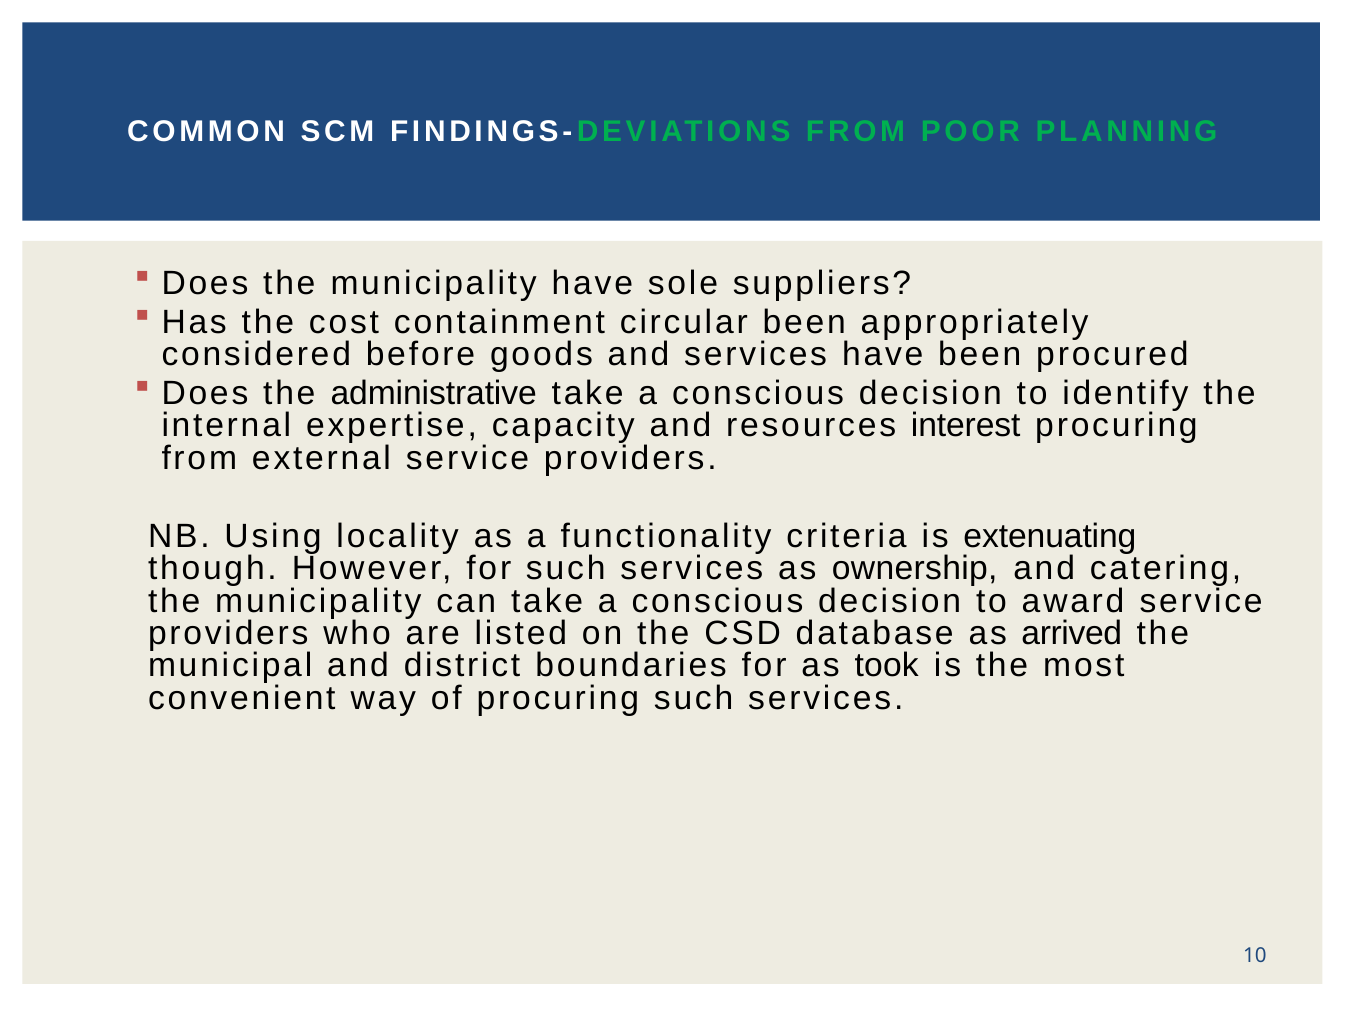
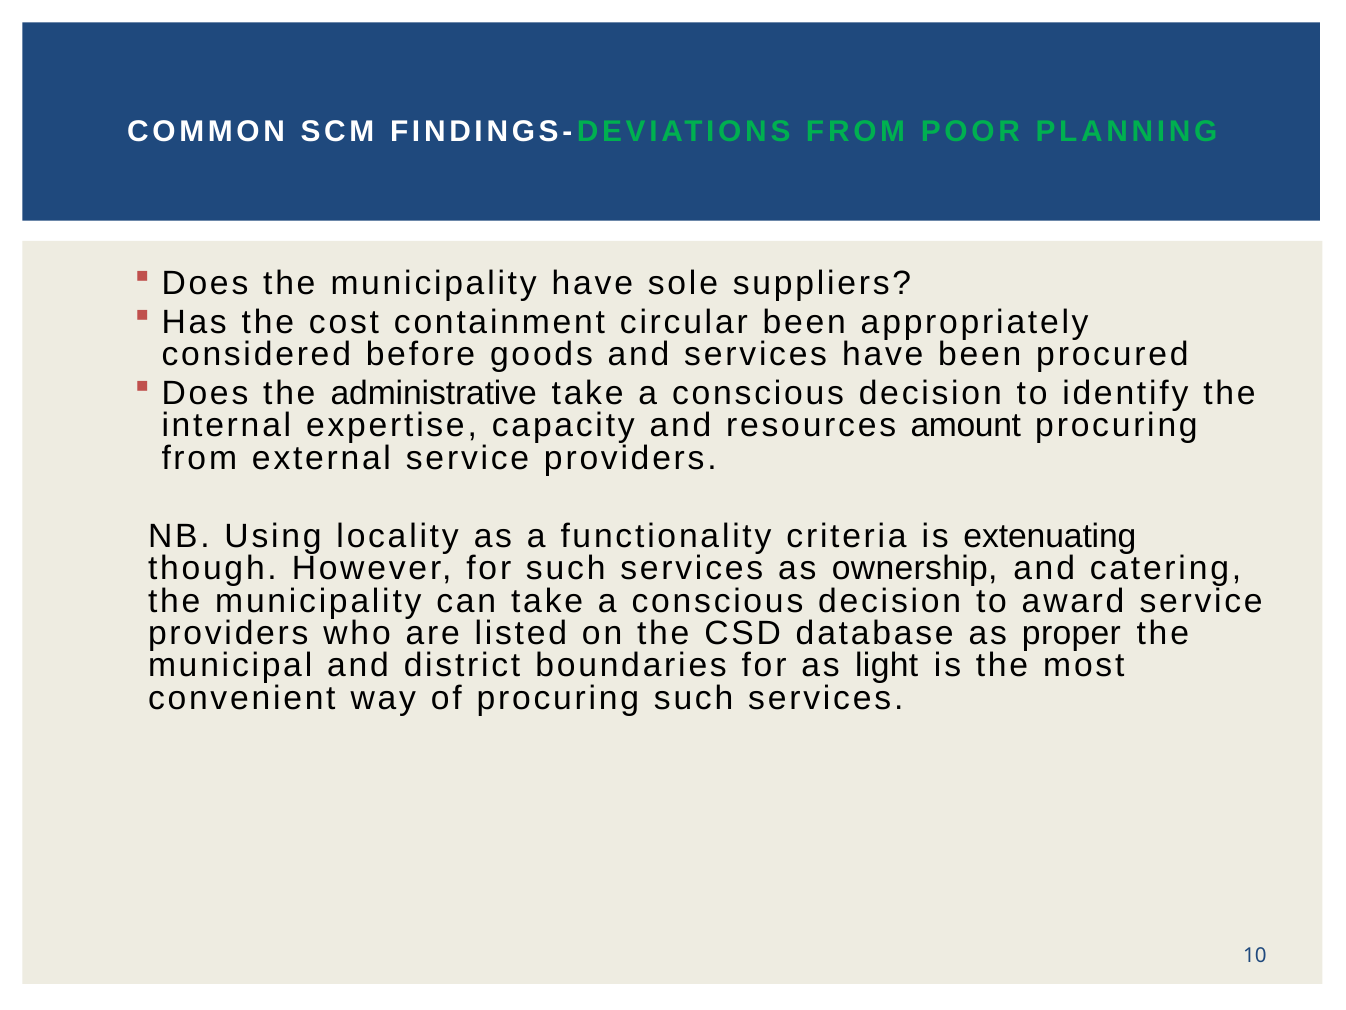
interest: interest -> amount (966, 426)
arrived: arrived -> proper (1071, 633)
took: took -> light (887, 665)
